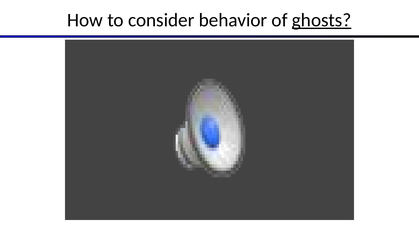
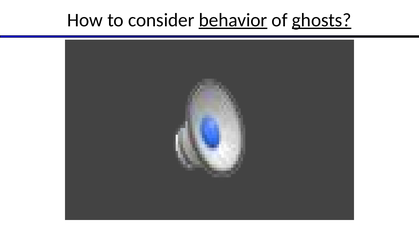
behavior underline: none -> present (233, 20)
